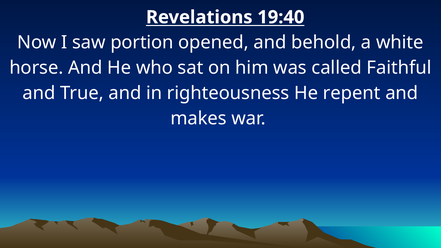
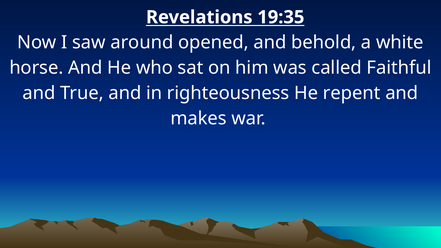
19:40: 19:40 -> 19:35 (281, 17)
portion: portion -> around (142, 43)
